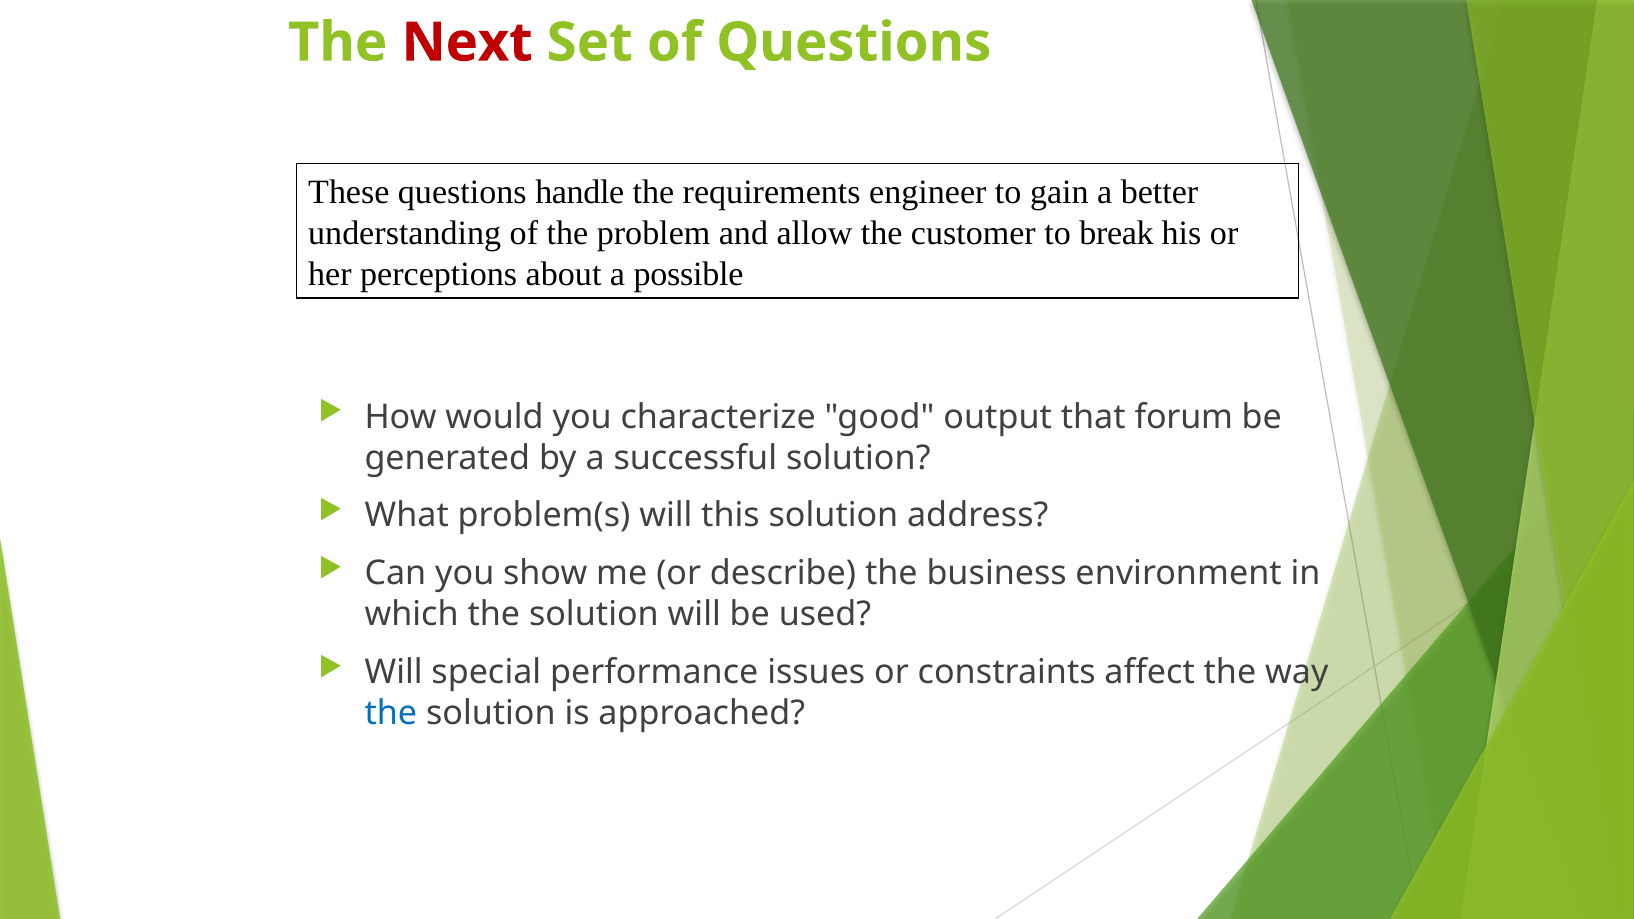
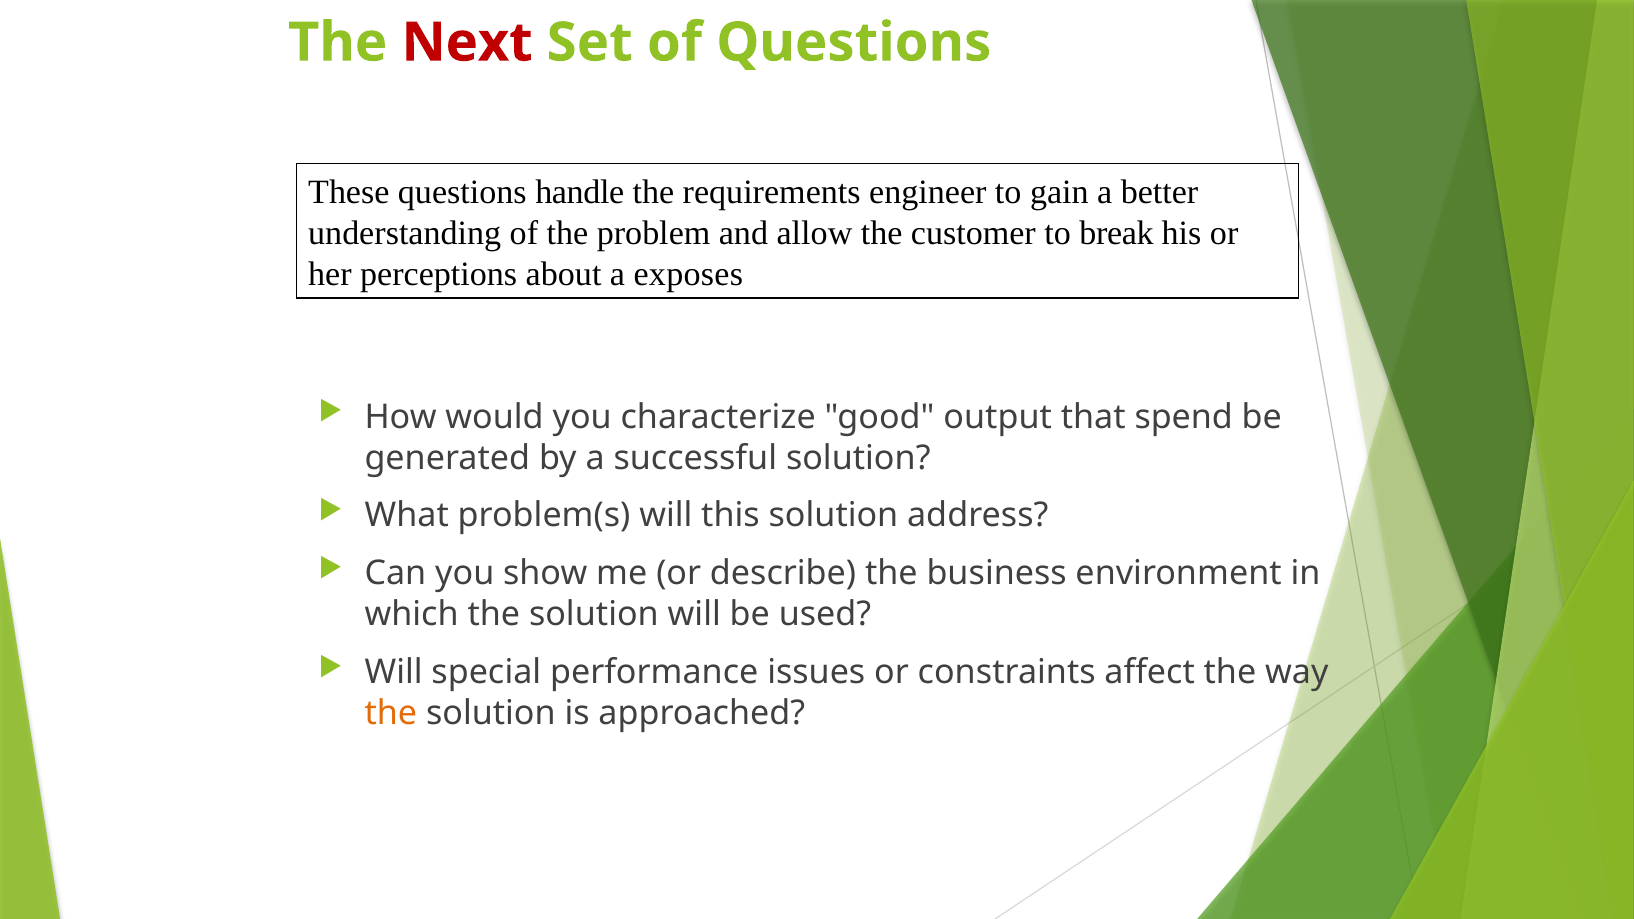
possible: possible -> exposes (688, 274)
forum: forum -> spend (1184, 417)
the colour: blue -> orange (391, 713)
